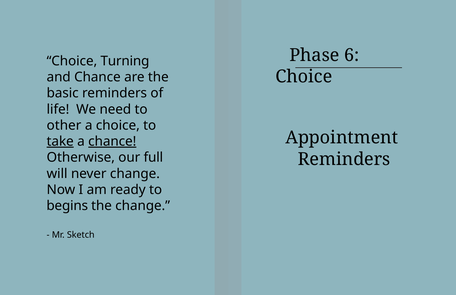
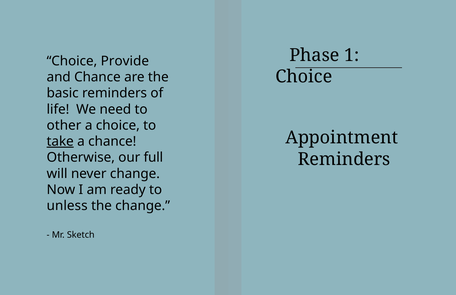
6: 6 -> 1 (352, 55)
Turning: Turning -> Provide (125, 61)
chance underline: present -> none (112, 141)
begins: begins -> unless (67, 206)
